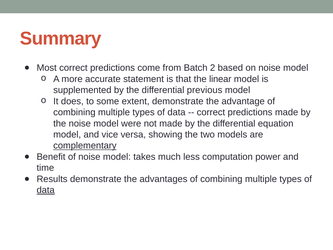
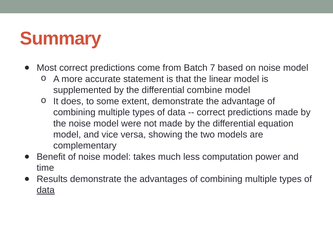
2: 2 -> 7 (213, 68)
previous: previous -> combine (205, 90)
complementary underline: present -> none (85, 146)
